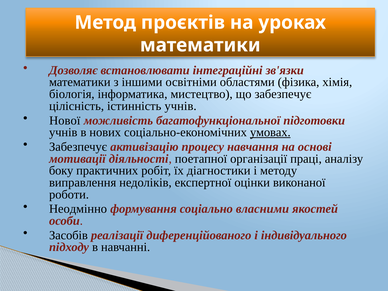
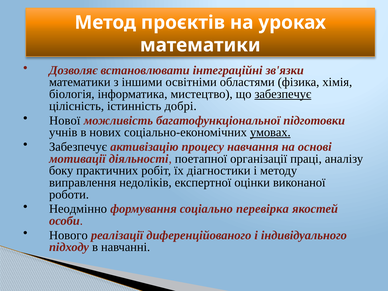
забезпечує underline: none -> present (283, 94)
істинність учнів: учнів -> добрі (181, 106)
власними: власними -> перевірка (262, 209)
Засобів: Засобів -> Нового (68, 235)
